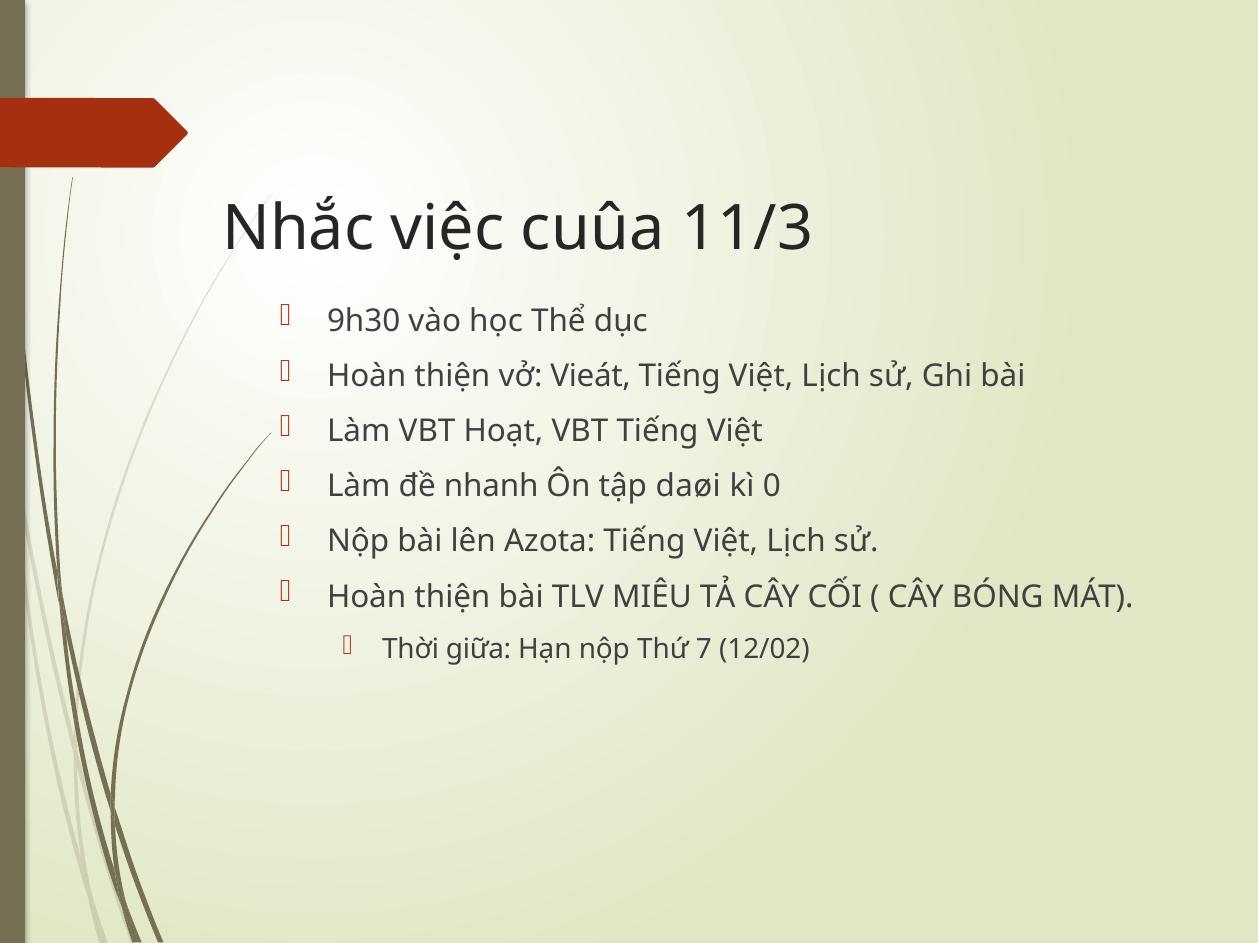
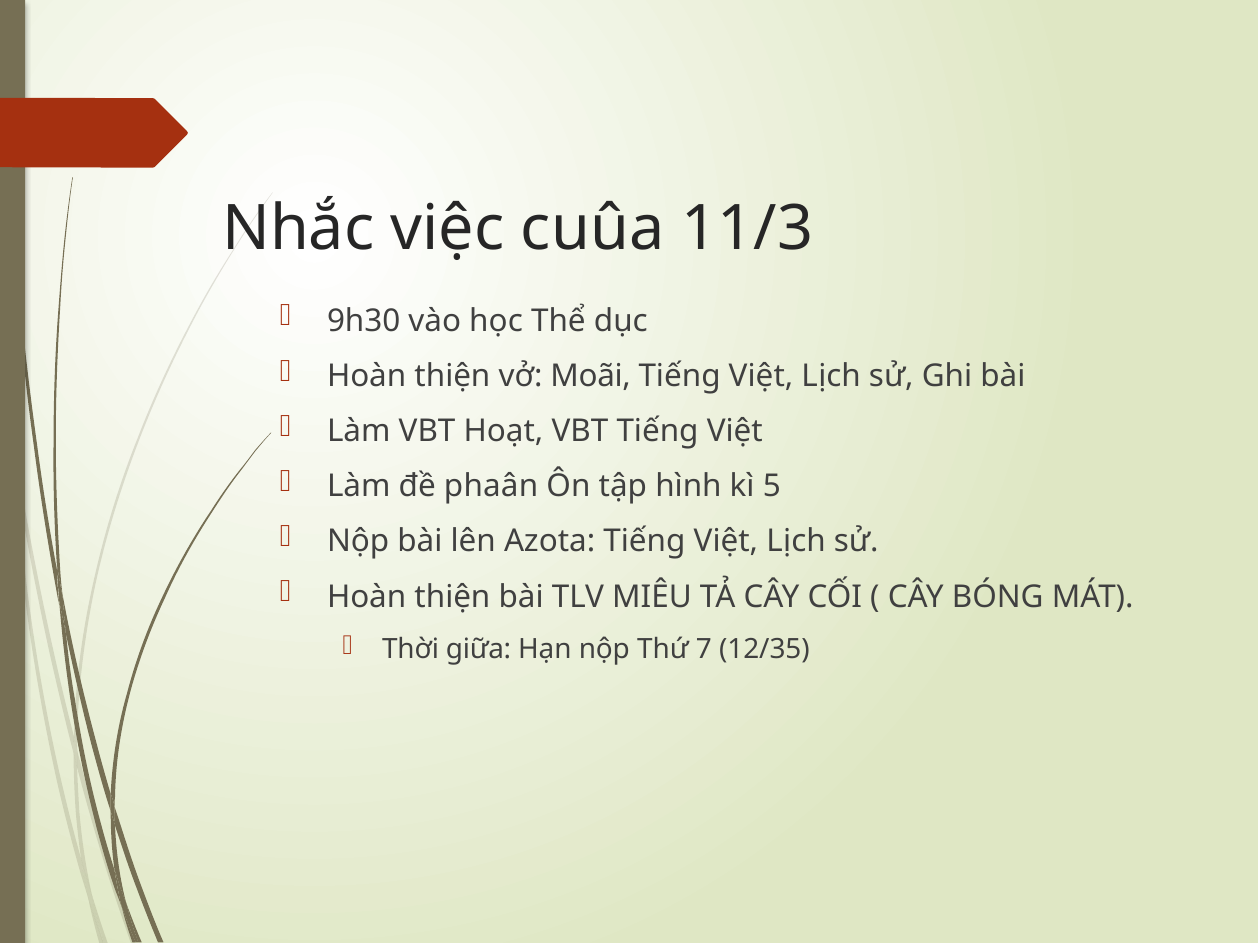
Vieát: Vieát -> Moãi (591, 376)
nhanh: nhanh -> phaân (491, 487)
daøi: daøi -> hình (688, 487)
0: 0 -> 5 (772, 487)
12/02: 12/02 -> 12/35 (764, 650)
